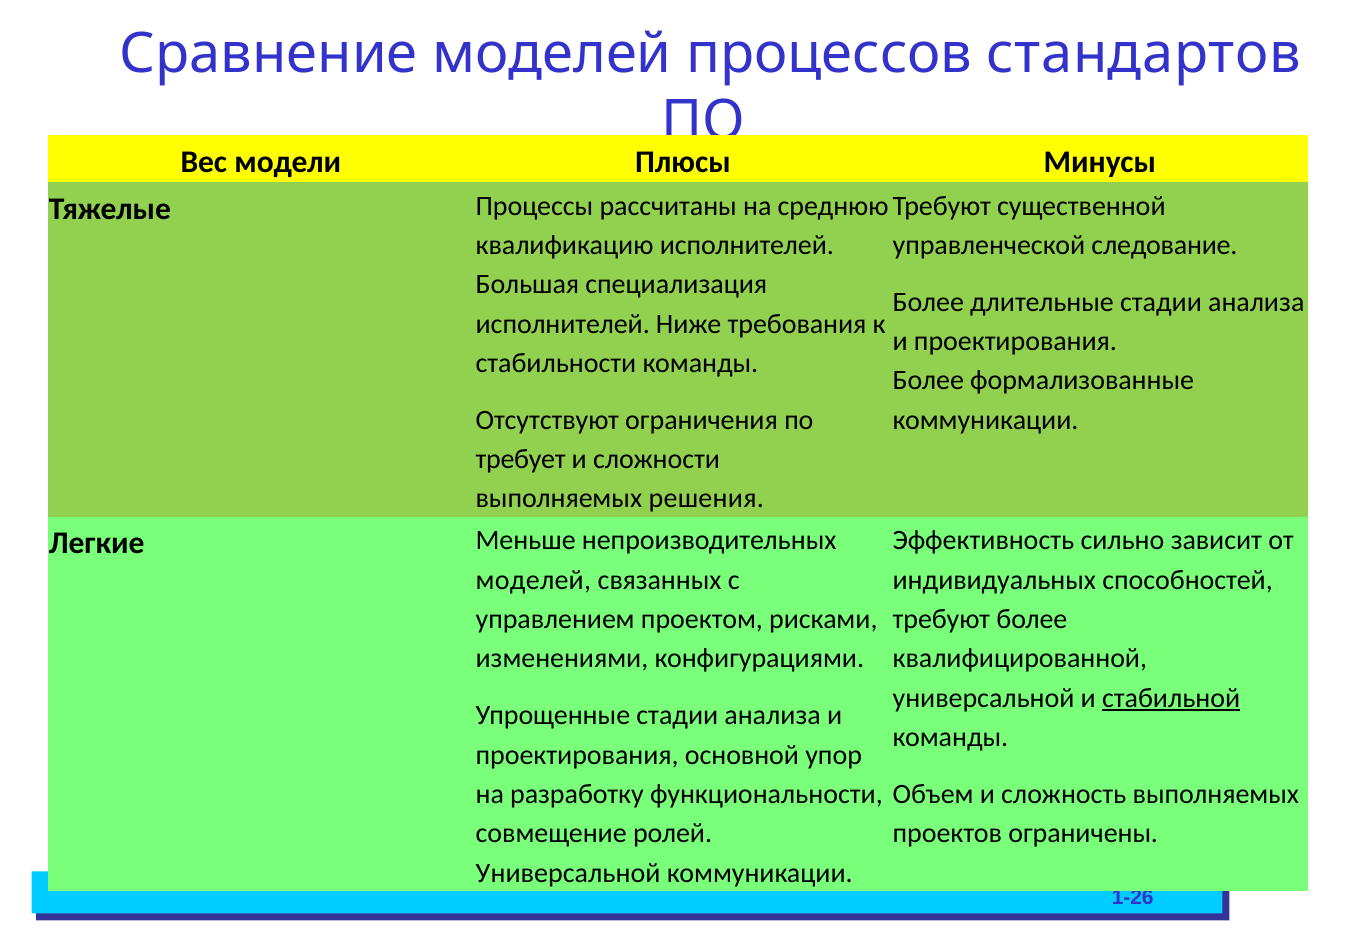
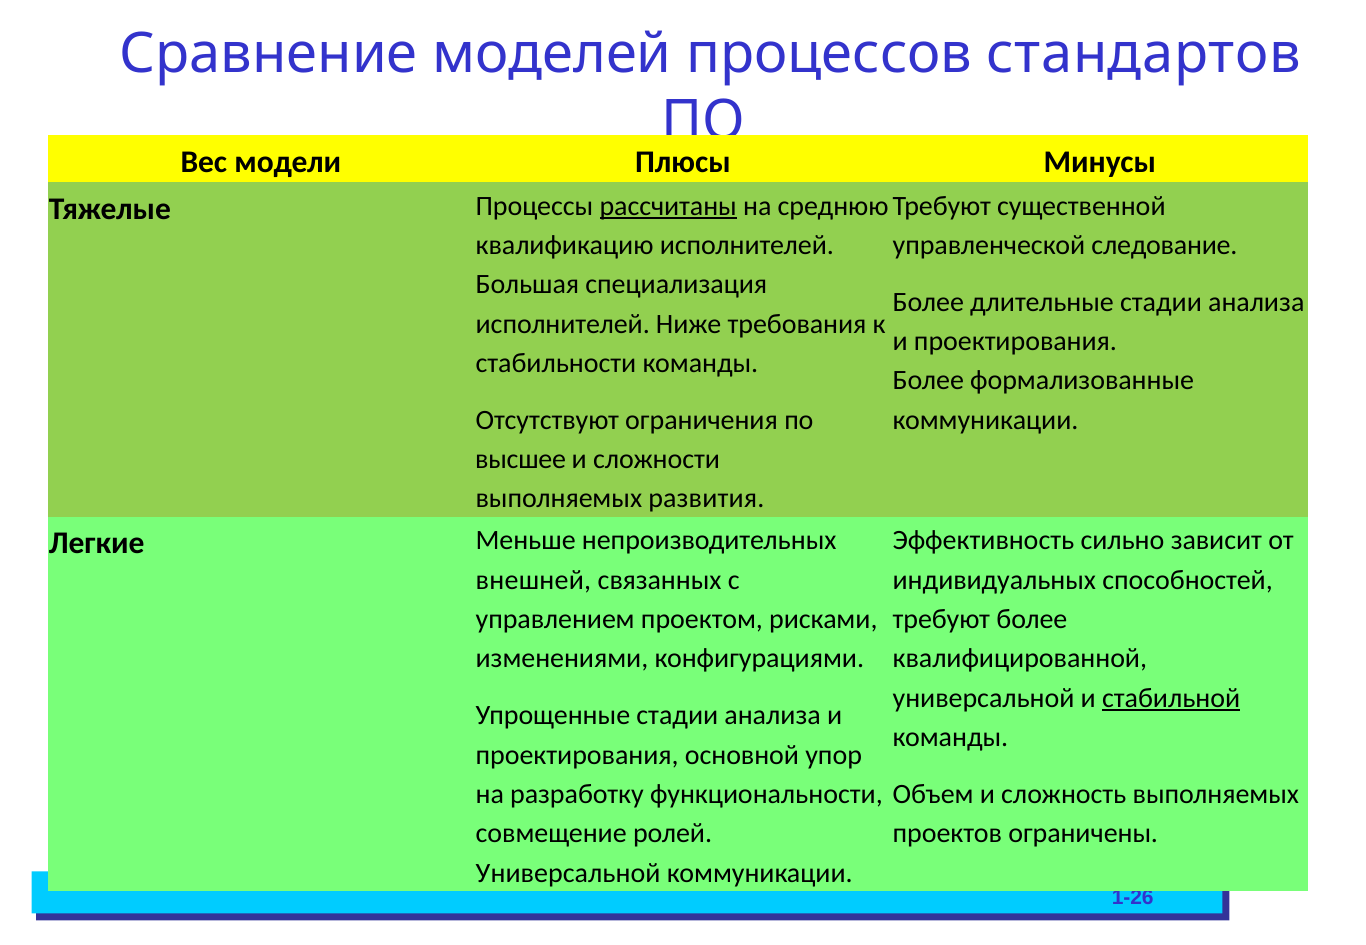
рассчитаны underline: none -> present (668, 206)
требует: требует -> высшее (521, 460)
решения: решения -> развития (706, 499)
моделей: моделей -> внешней (533, 580)
